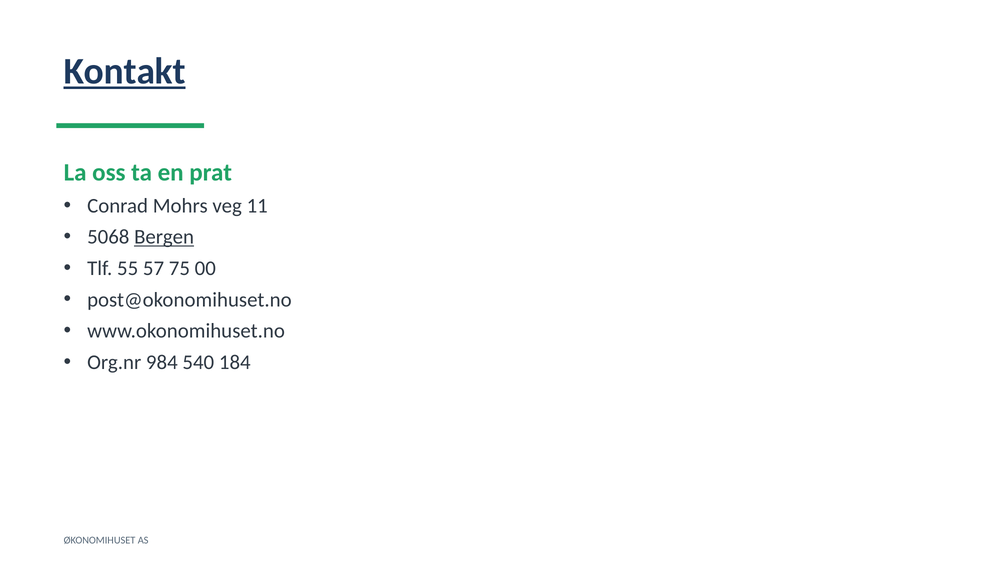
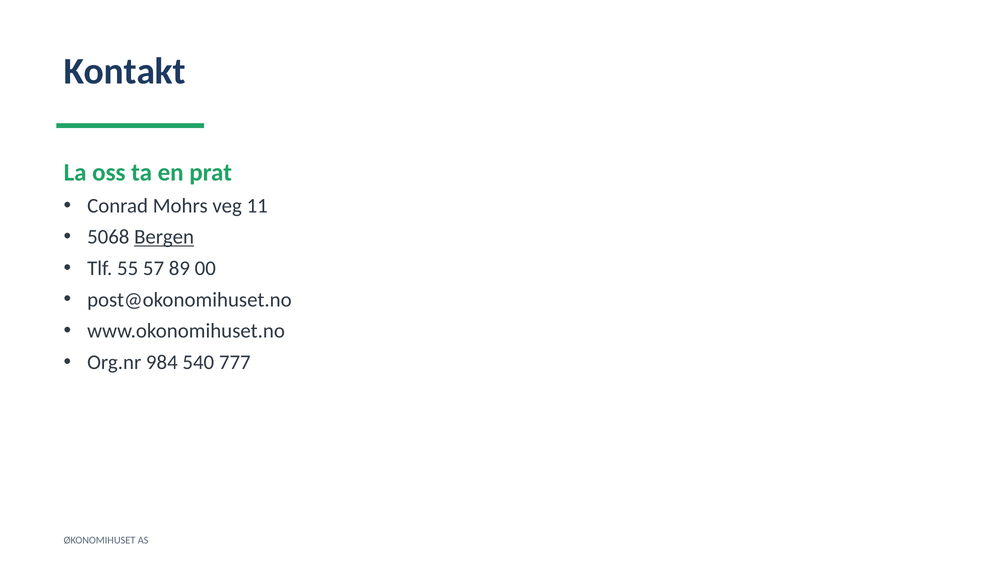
Kontakt underline: present -> none (125, 71)
75: 75 -> 89 (179, 268)
184: 184 -> 777 (235, 362)
